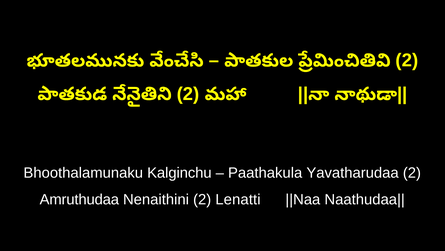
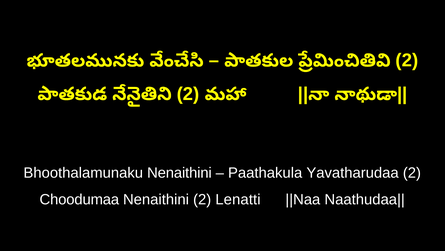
Bhoothalamunaku Kalginchu: Kalginchu -> Nenaithini (179, 172)
Amruthudaa: Amruthudaa -> Choodumaa (79, 199)
